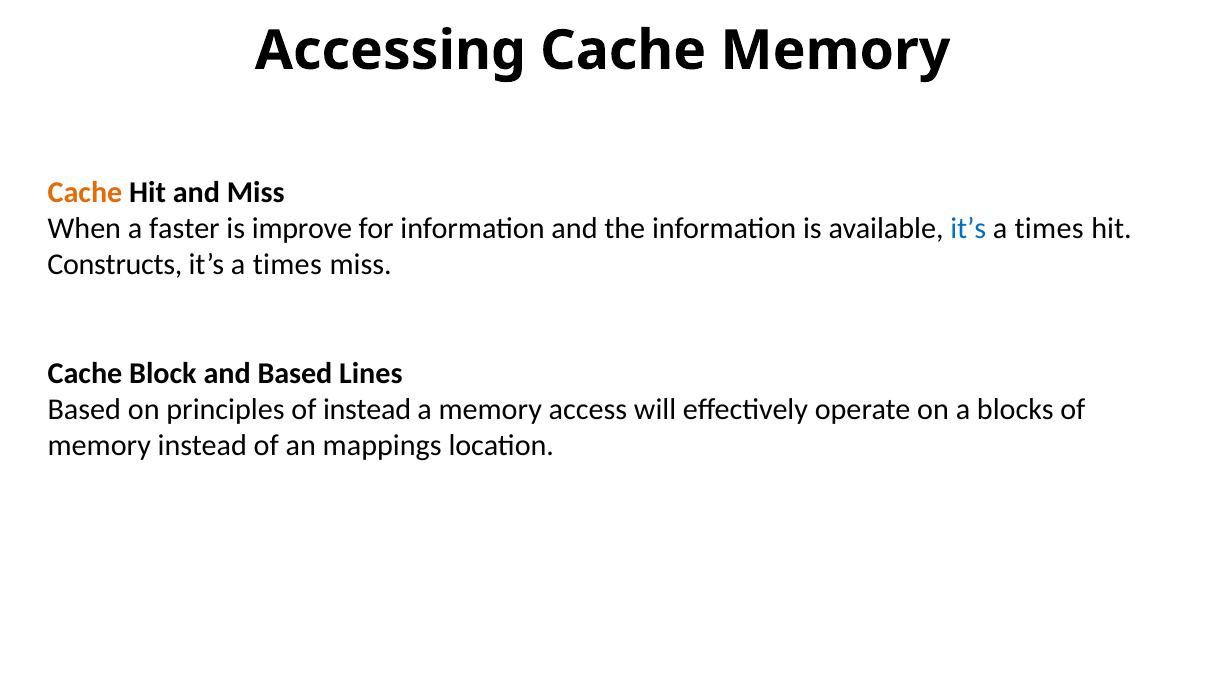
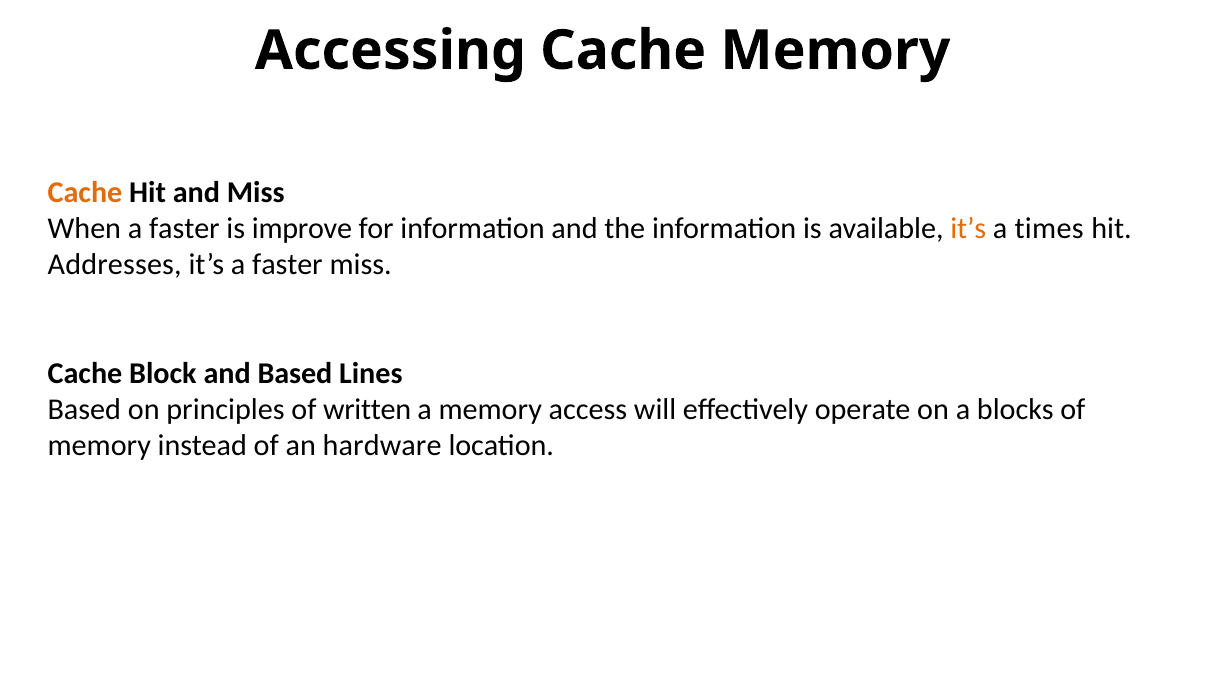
it’s colour: blue -> orange (968, 229)
Constructs: Constructs -> Addresses (115, 265)
times: times -> faster (287, 265)
of instead: instead -> written (367, 410)
mappings: mappings -> hardware (382, 446)
